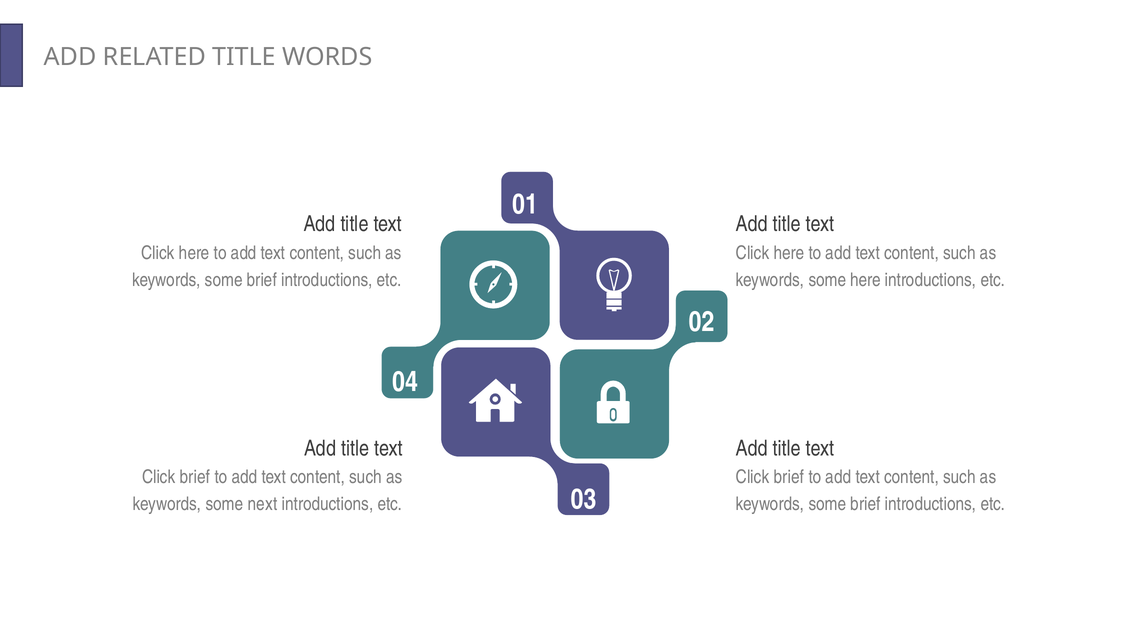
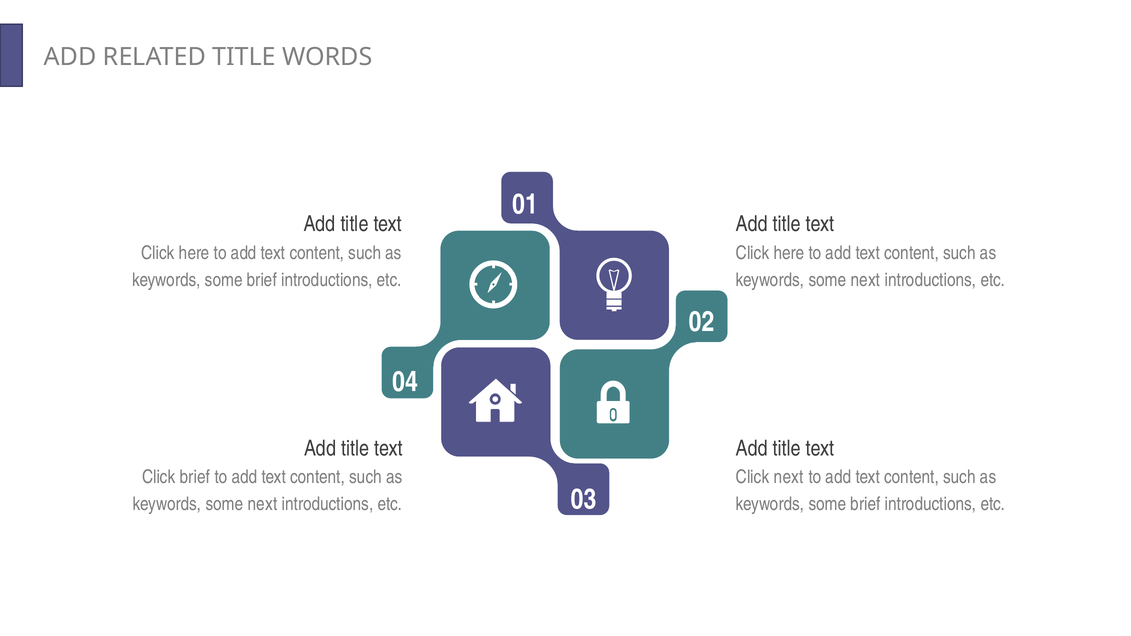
here: here -> next (865, 280)
brief: brief -> next (789, 477)
